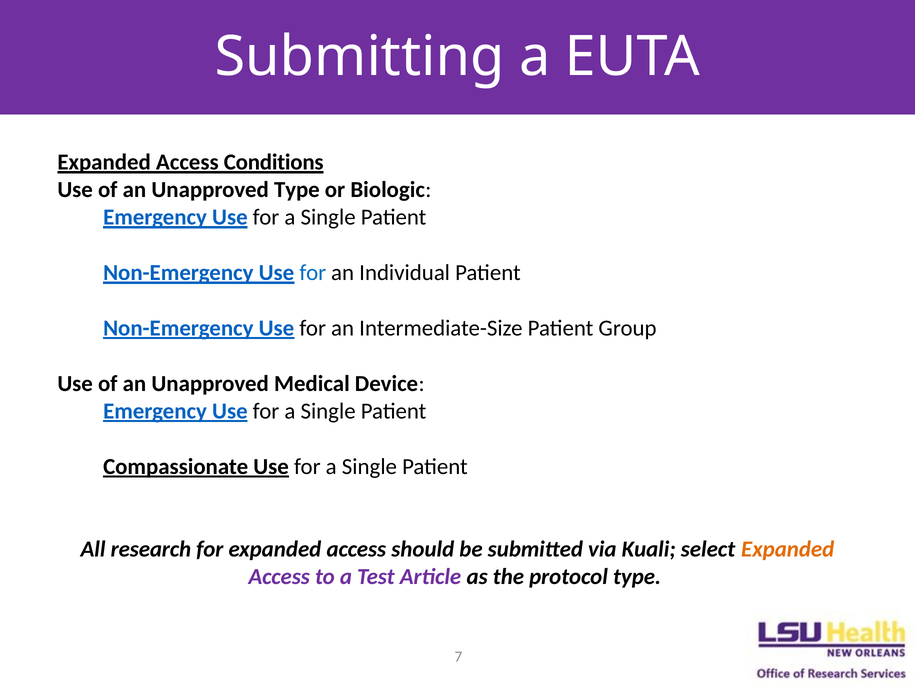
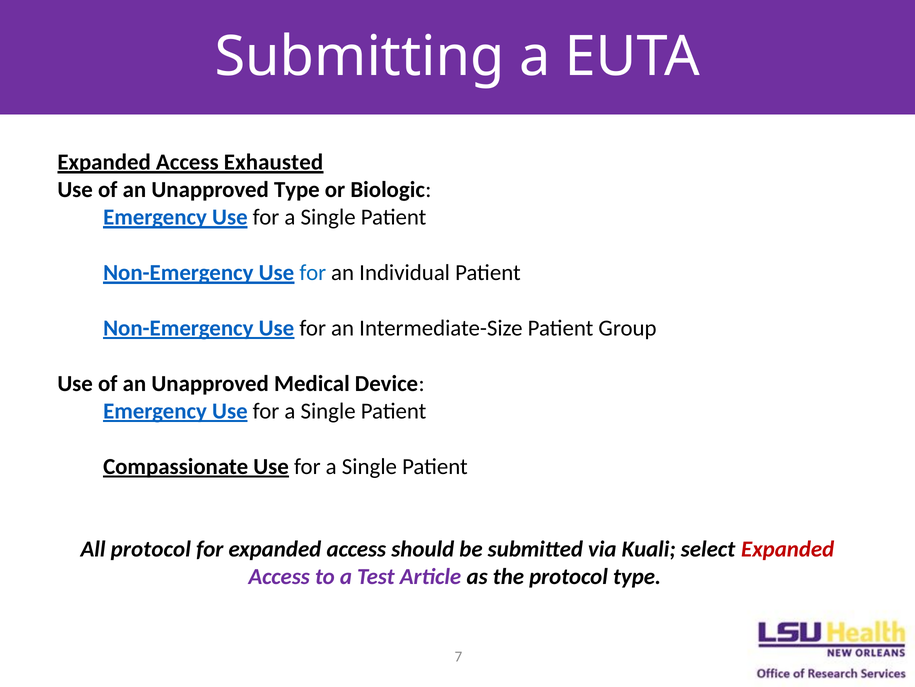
Conditions: Conditions -> Exhausted (274, 162)
All research: research -> protocol (151, 549)
Expanded colour: orange -> red (788, 549)
